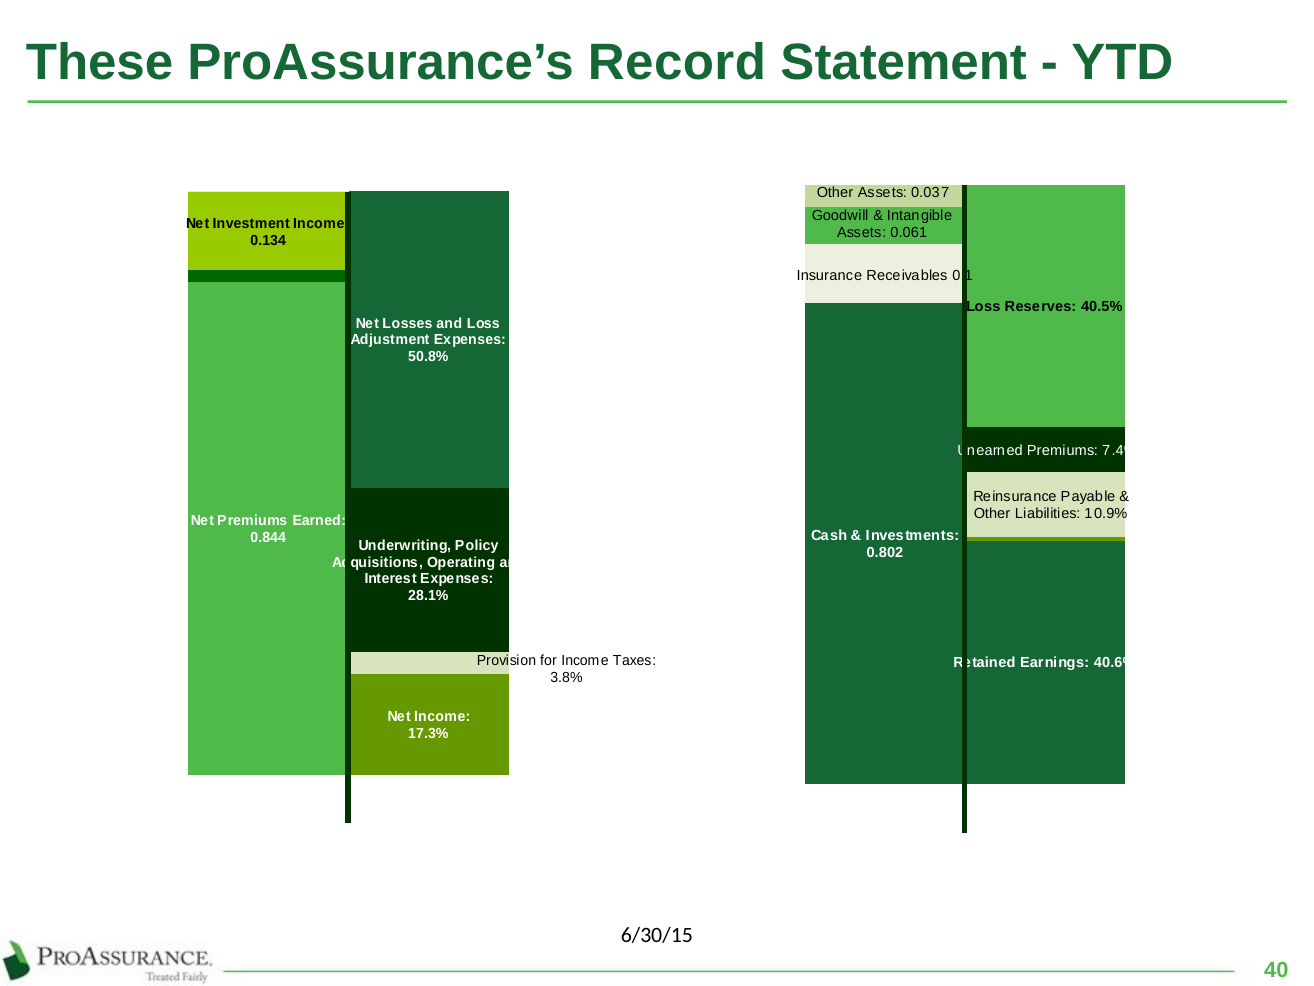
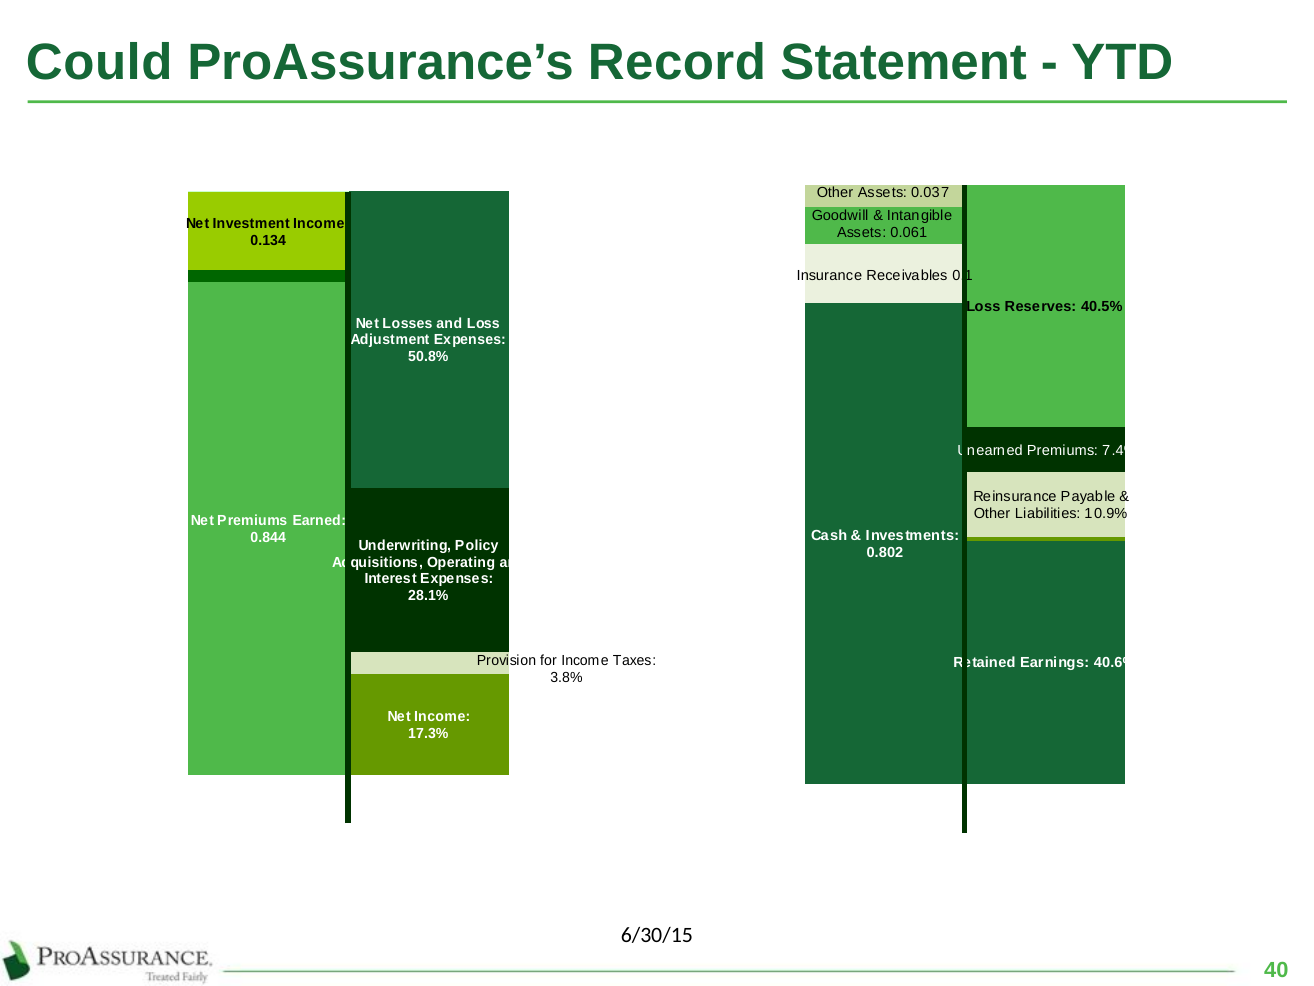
These: These -> Could (99, 63)
